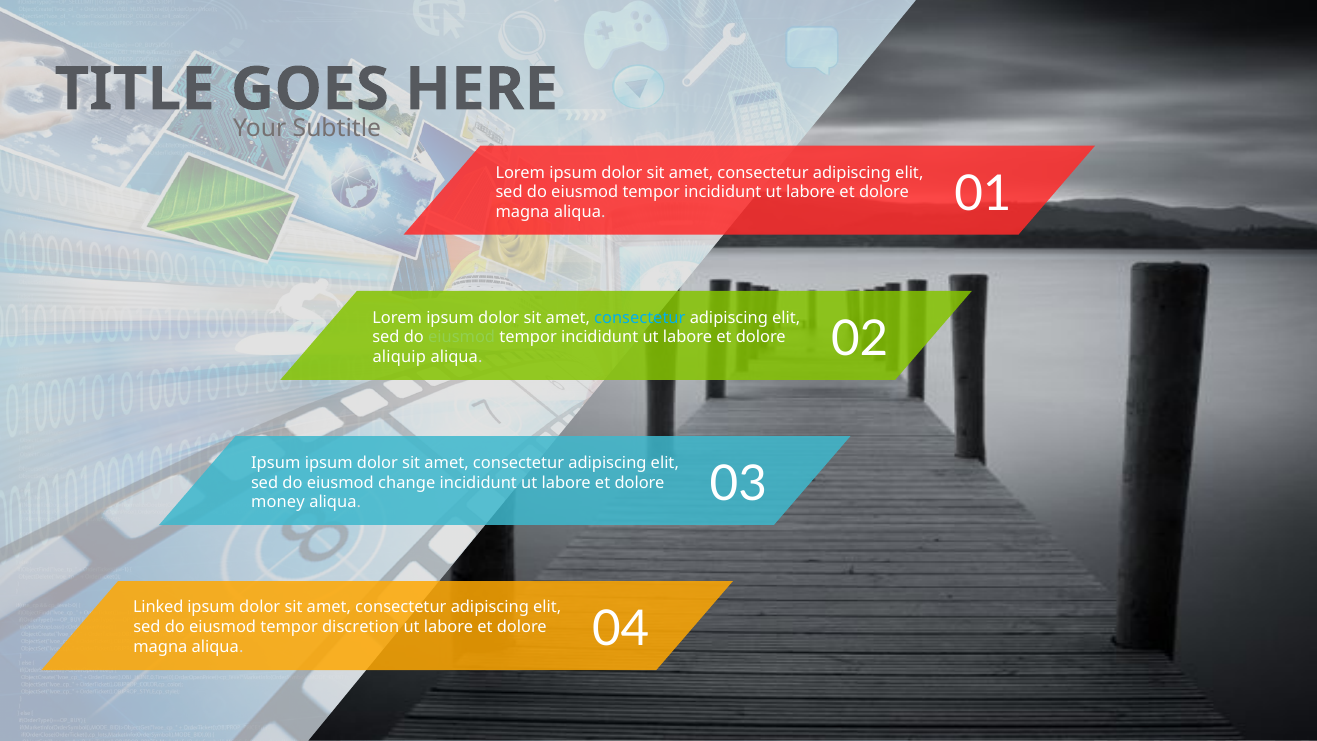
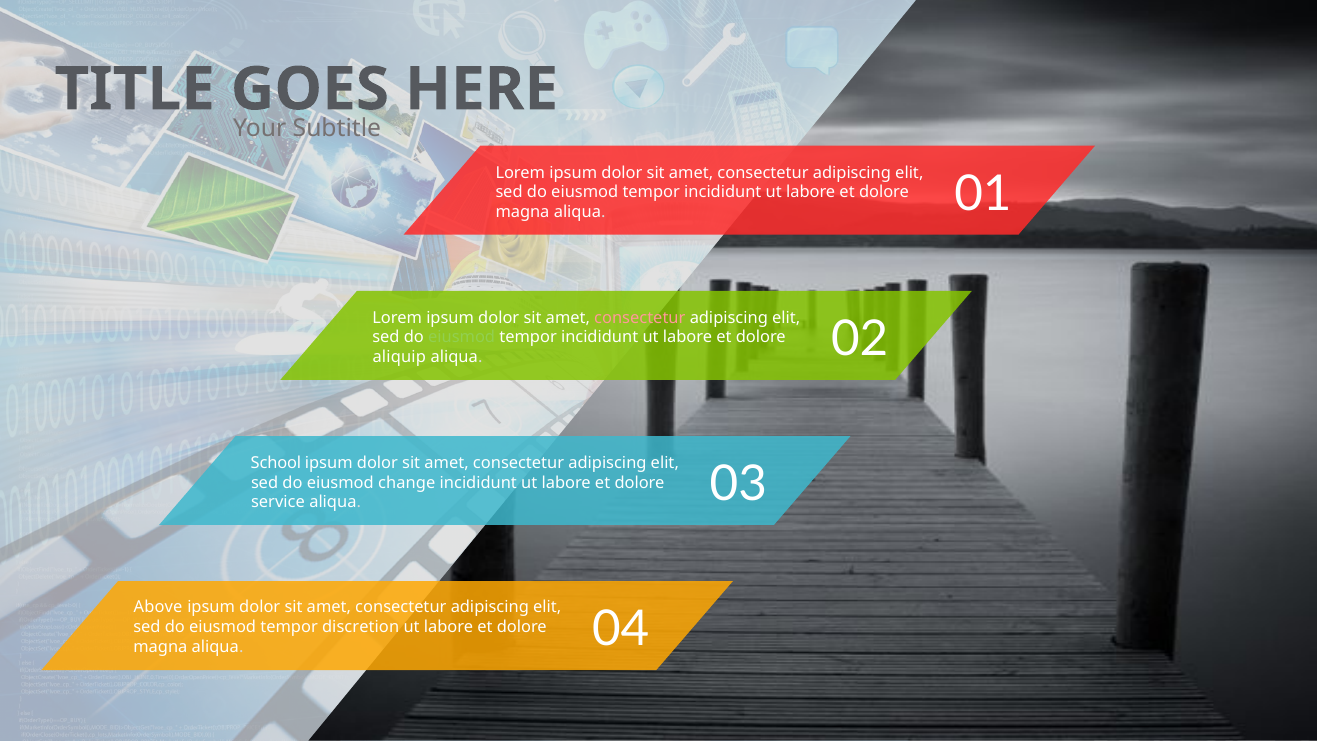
consectetur colour: light blue -> pink (640, 318)
Ipsum: Ipsum -> School (276, 463)
money: money -> service (278, 502)
Linked: Linked -> Above (158, 607)
